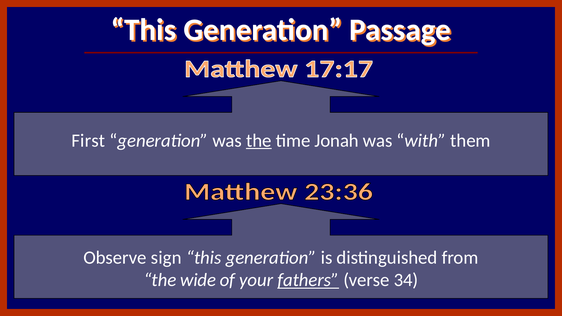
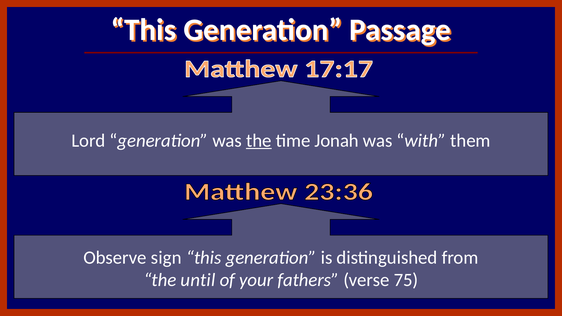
First: First -> Lord (88, 141)
wide: wide -> until (198, 280)
fathers underline: present -> none (308, 280)
34: 34 -> 75 (406, 280)
